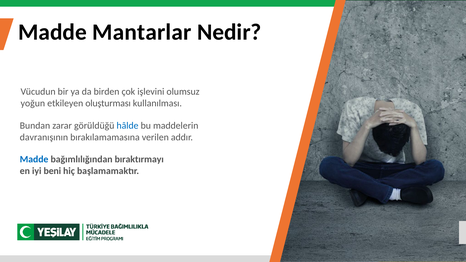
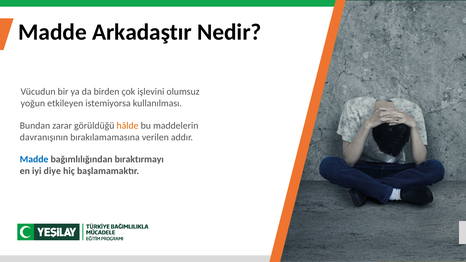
Mantarlar: Mantarlar -> Arkadaştır (142, 32)
oluşturması: oluşturması -> istemiyorsa (108, 103)
hâlde colour: blue -> orange (128, 126)
beni: beni -> diye (52, 171)
